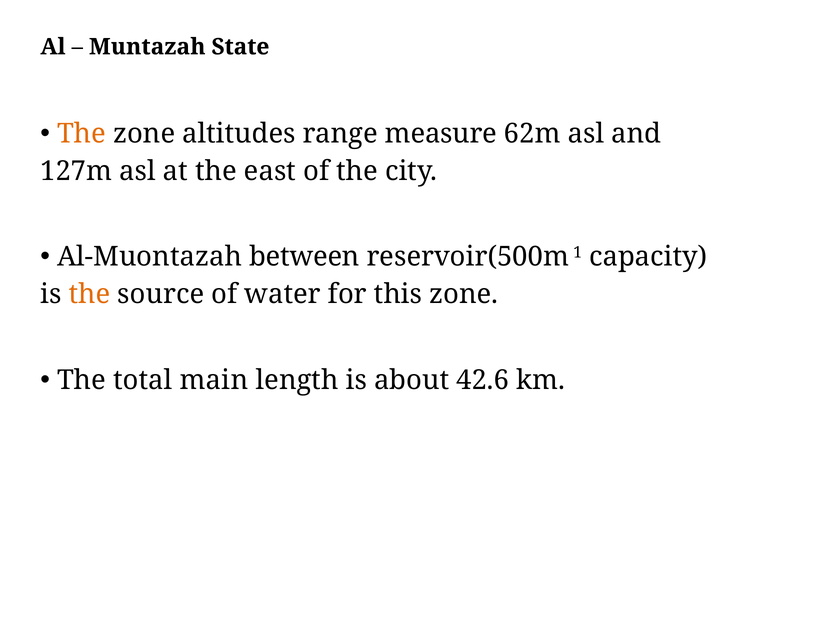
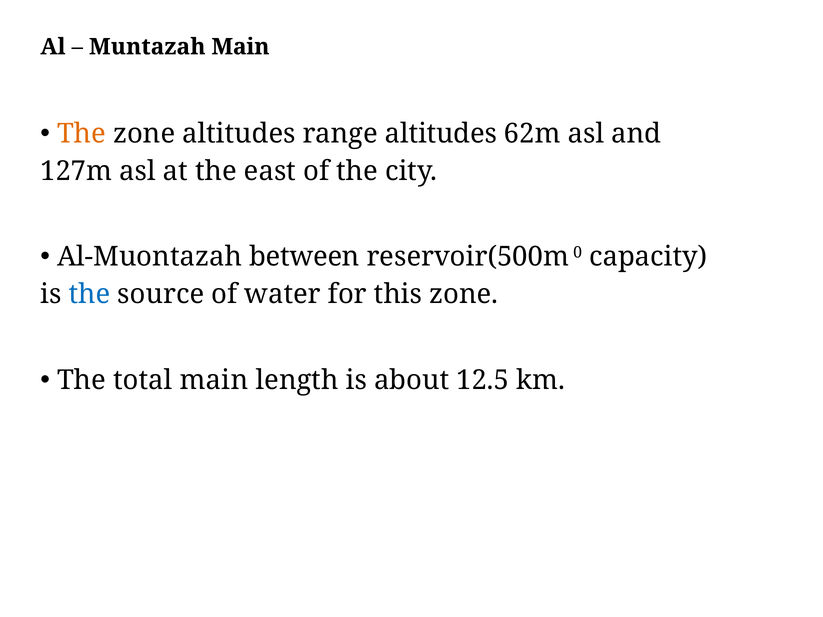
Muntazah State: State -> Main (240, 47)
range measure: measure -> altitudes (441, 134)
1: 1 -> 0 (578, 253)
the colour: orange -> blue (90, 294)
42.6: 42.6 -> 12.5 (483, 380)
